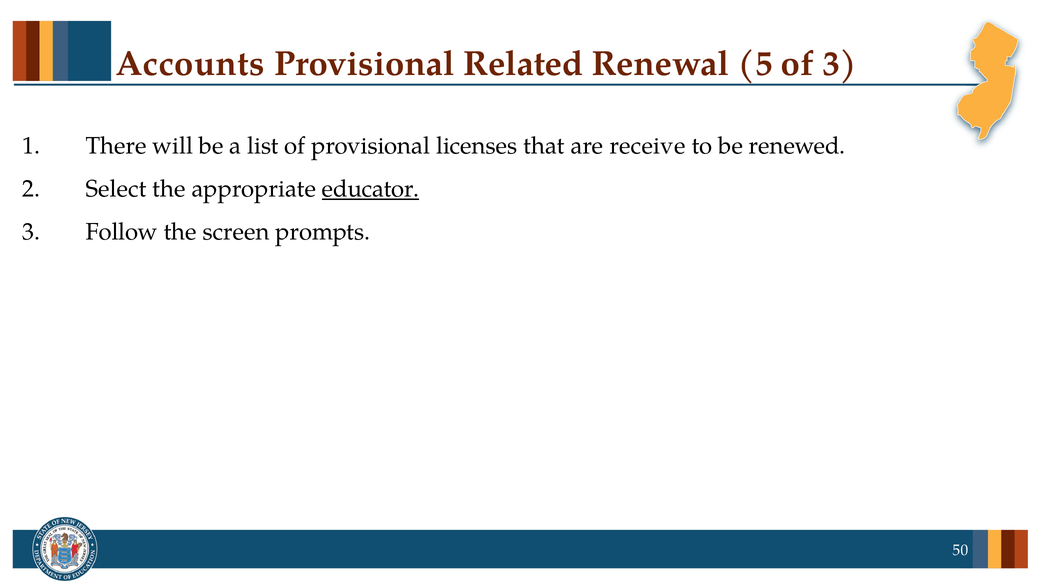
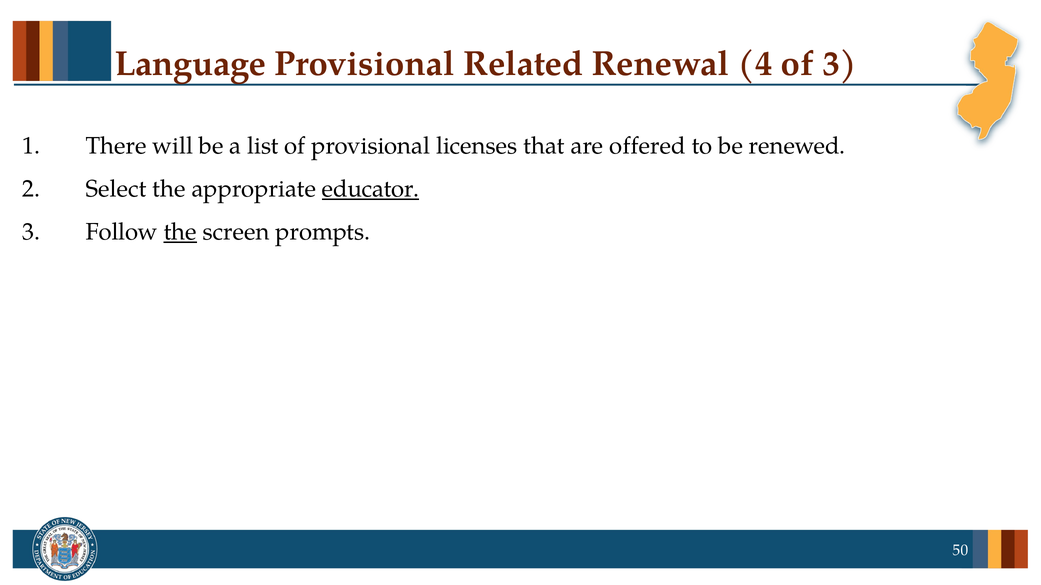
Accounts: Accounts -> Language (190, 64)
5: 5 -> 4 (755, 64)
receive: receive -> offered (648, 146)
the underline: none -> present (180, 232)
